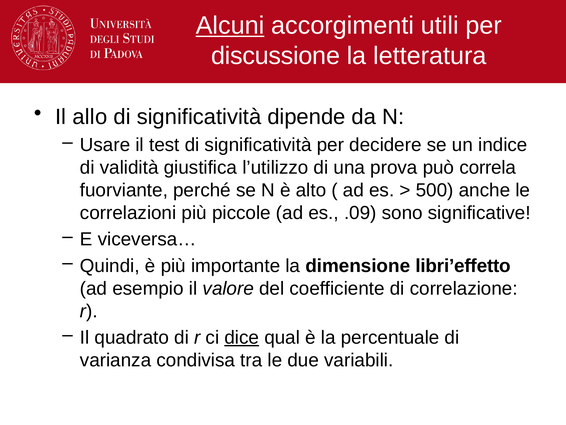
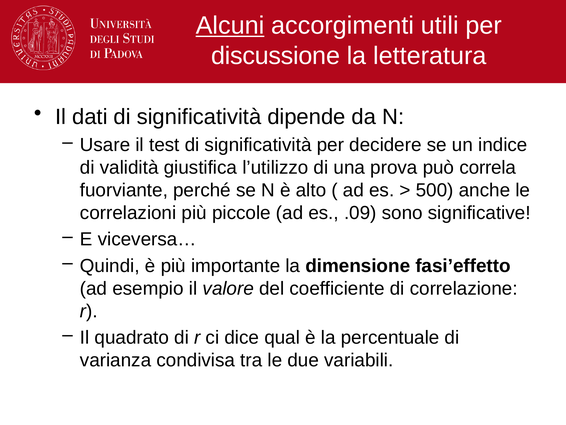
allo: allo -> dati (90, 117)
libri’effetto: libri’effetto -> fasi’effetto (463, 265)
dice underline: present -> none (242, 337)
